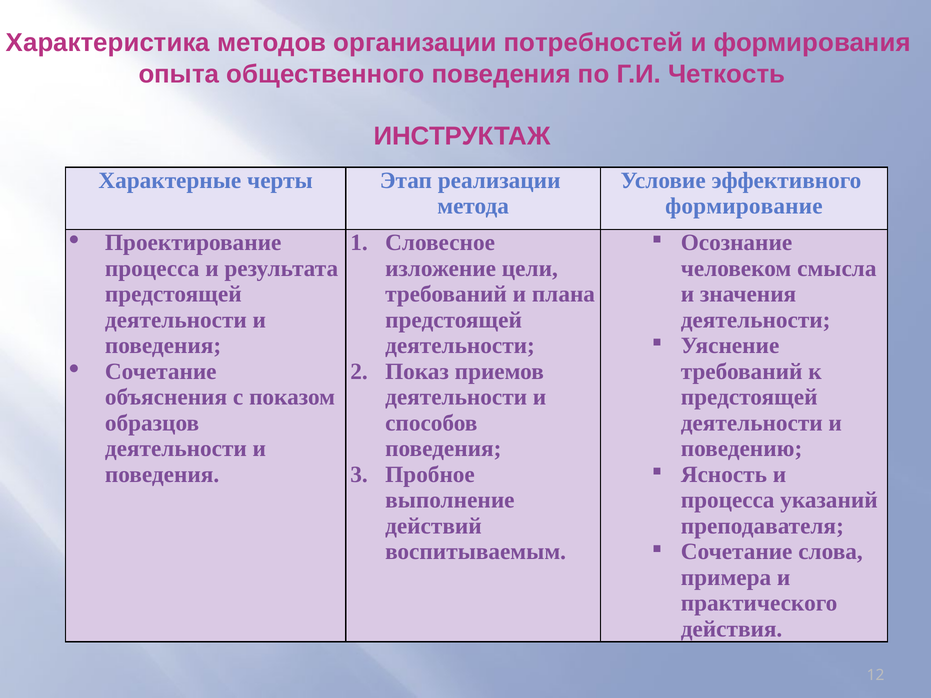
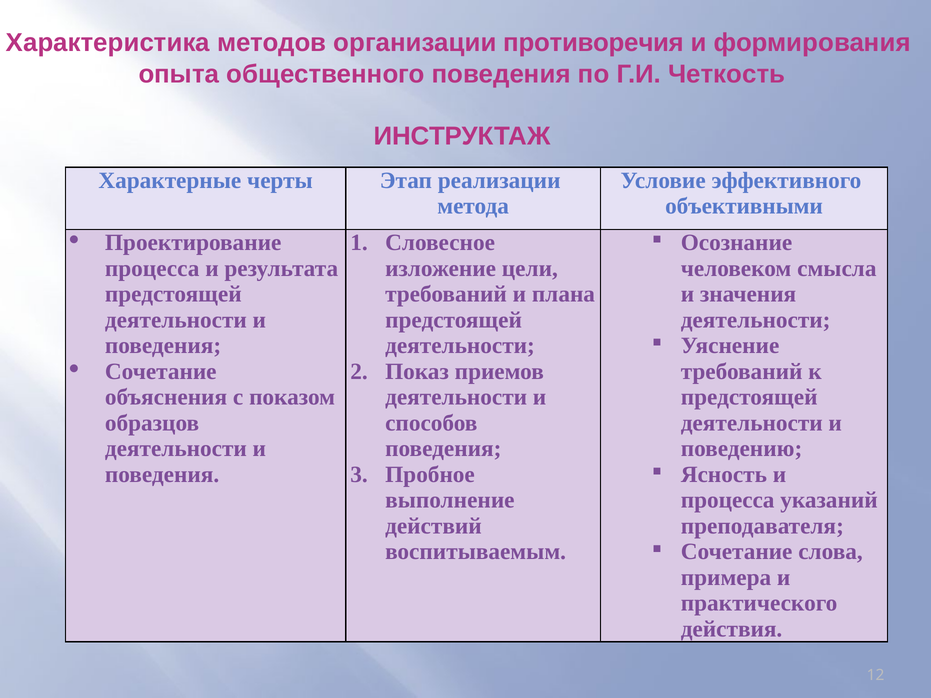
потребностей: потребностей -> противоречия (594, 43)
формирование: формирование -> объективными (744, 206)
